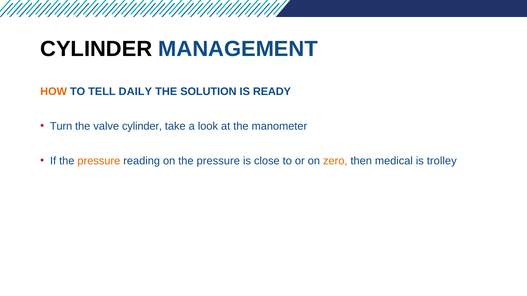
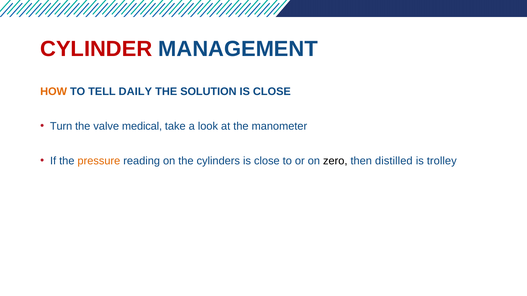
CYLINDER colour: black -> red (96, 49)
READY: READY -> CLOSE (272, 92)
valve cylinder: cylinder -> medical (142, 126)
on the pressure: pressure -> cylinders (218, 161)
zero colour: orange -> black (335, 161)
medical: medical -> distilled (394, 161)
